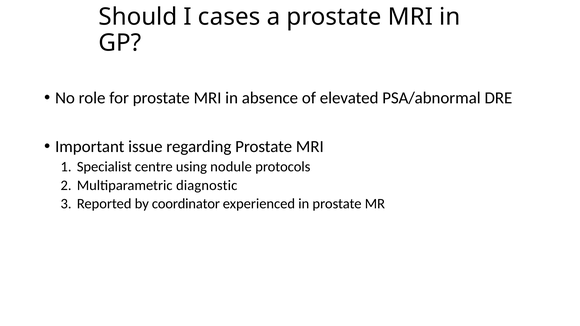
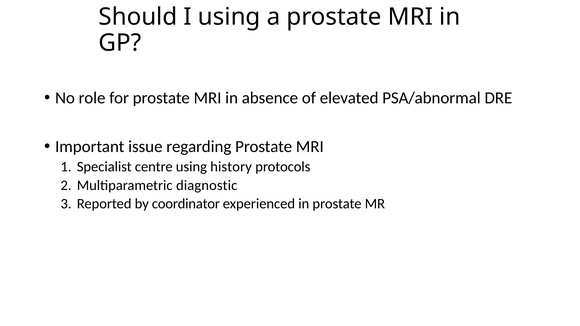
I cases: cases -> using (229, 17)
nodule: nodule -> history (231, 167)
